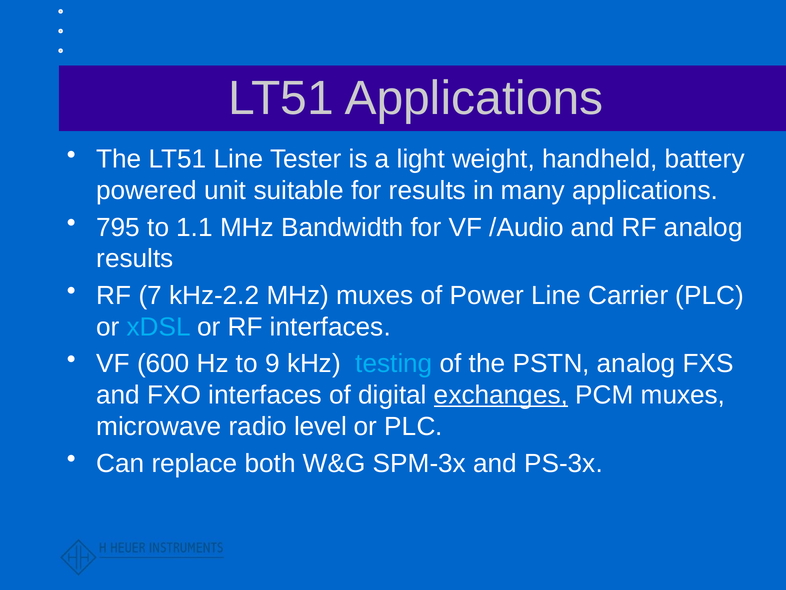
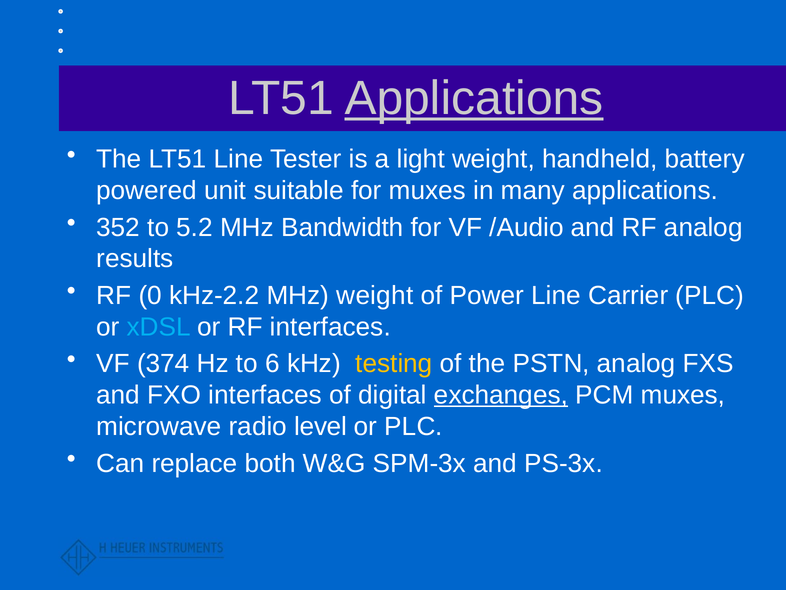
Applications underline: none -> present (474, 98)
for results: results -> muxes (427, 191)
795: 795 -> 352 (118, 227)
1.1: 1.1 -> 5.2 (195, 227)
7: 7 -> 0 (150, 295)
MHz muxes: muxes -> weight (375, 295)
600: 600 -> 374 (163, 363)
9: 9 -> 6 (272, 363)
testing colour: light blue -> yellow (394, 363)
